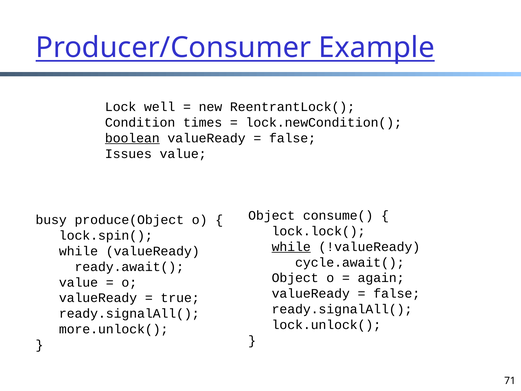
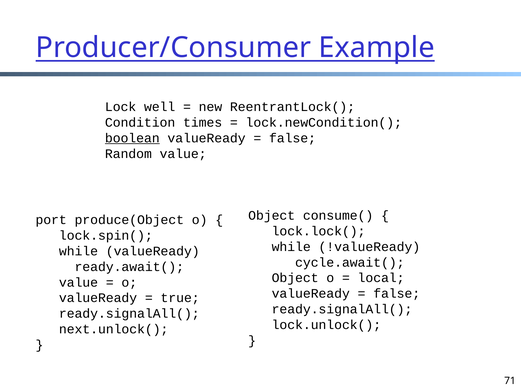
Issues: Issues -> Random (128, 154)
busy: busy -> port (51, 220)
while underline: present -> none (291, 247)
again: again -> local (381, 278)
more.unlock(: more.unlock( -> next.unlock( (114, 329)
